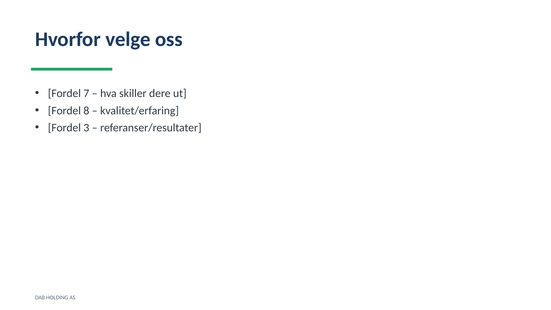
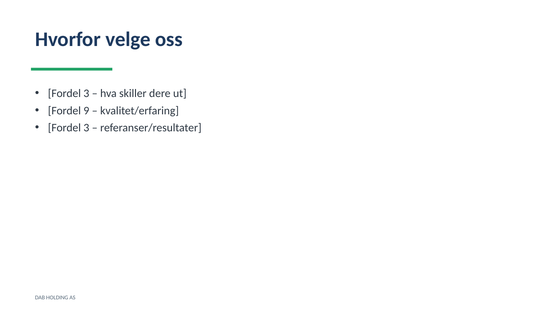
7: 7 -> 3 (86, 93)
8: 8 -> 9 (86, 111)
